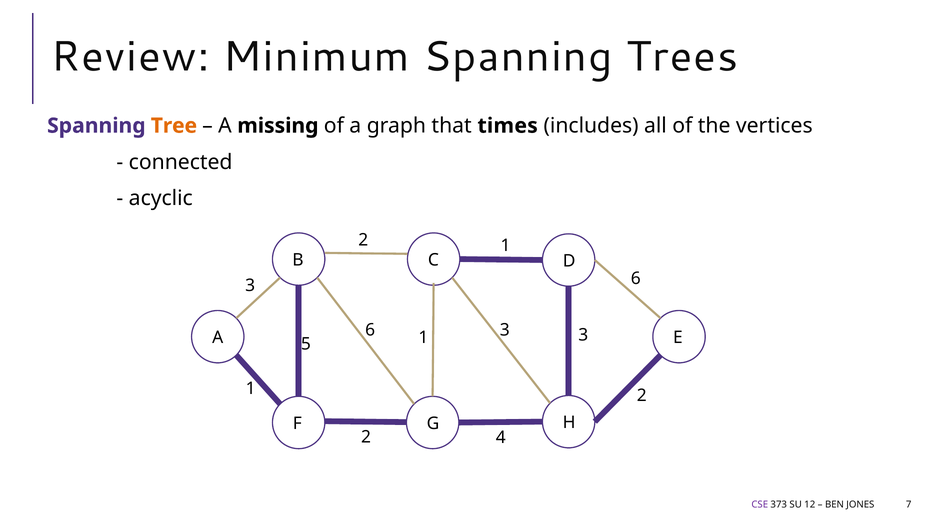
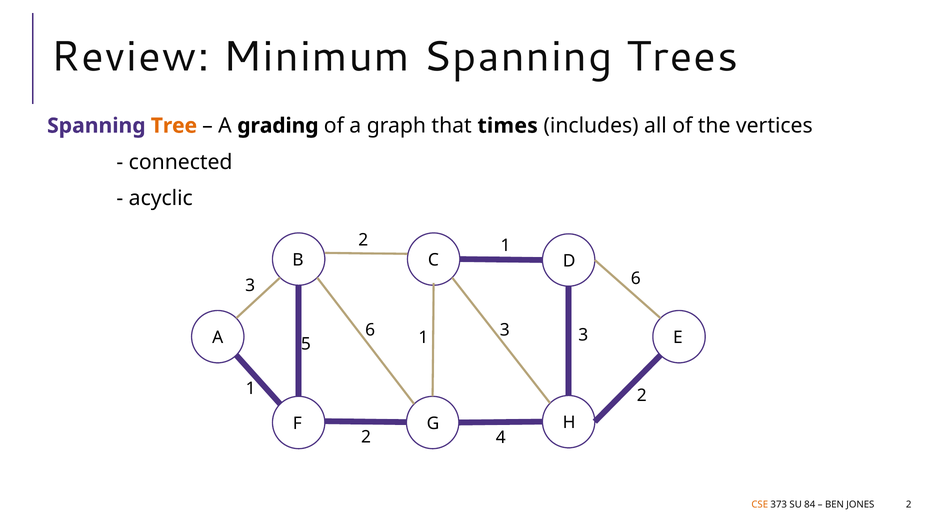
missing: missing -> grading (278, 126)
CSE colour: purple -> orange (760, 505)
12: 12 -> 84 (810, 505)
JONES 7: 7 -> 2 (909, 505)
